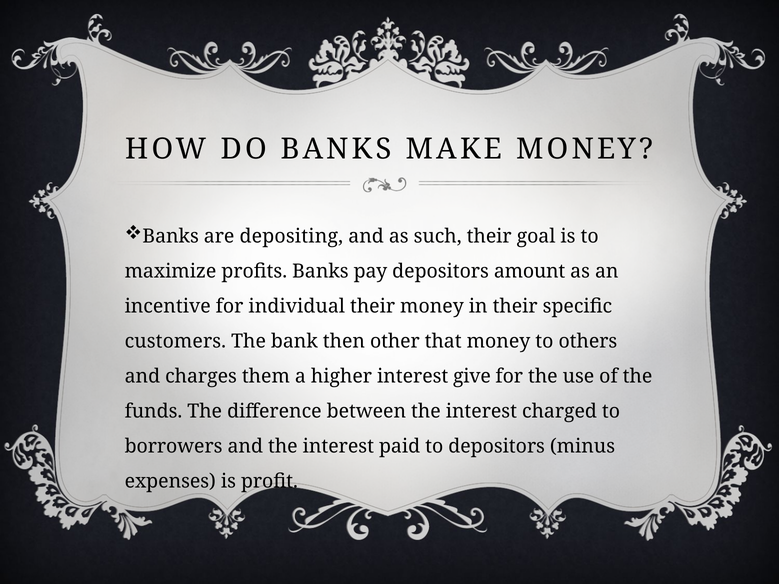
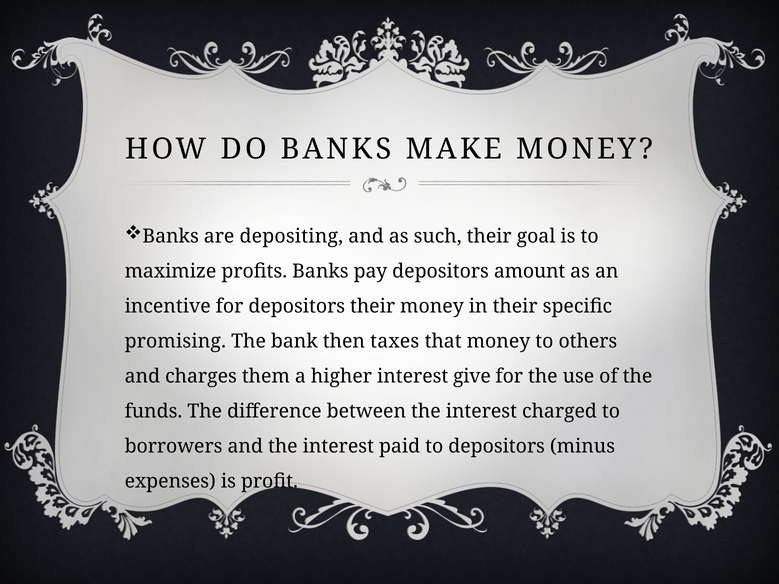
for individual: individual -> depositors (297, 306)
customers: customers -> promising (175, 342)
other: other -> taxes (395, 342)
